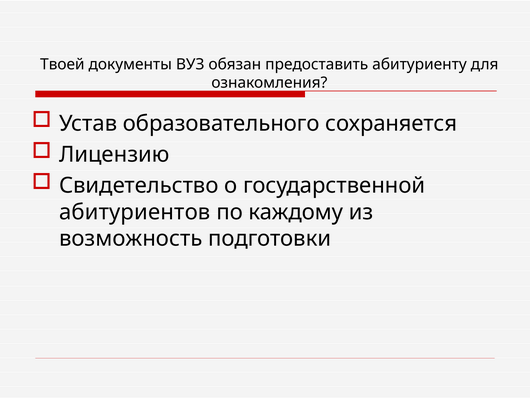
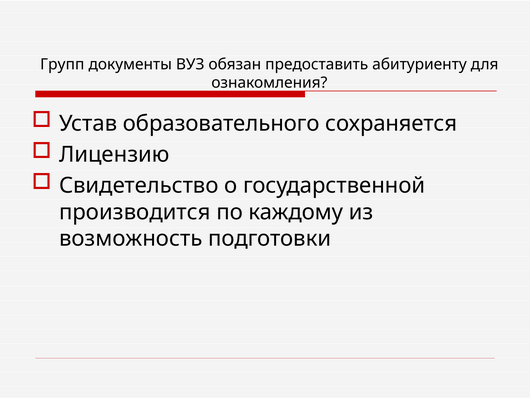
Твоей: Твоей -> Групп (62, 64)
абитуриентов: абитуриентов -> производится (135, 212)
